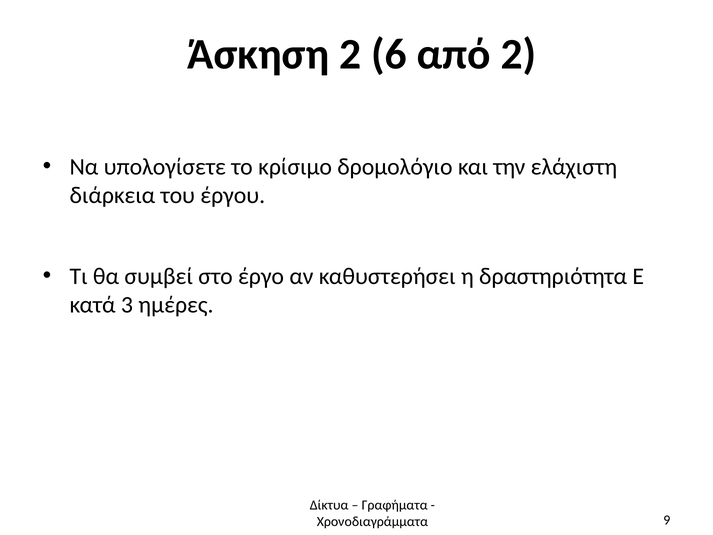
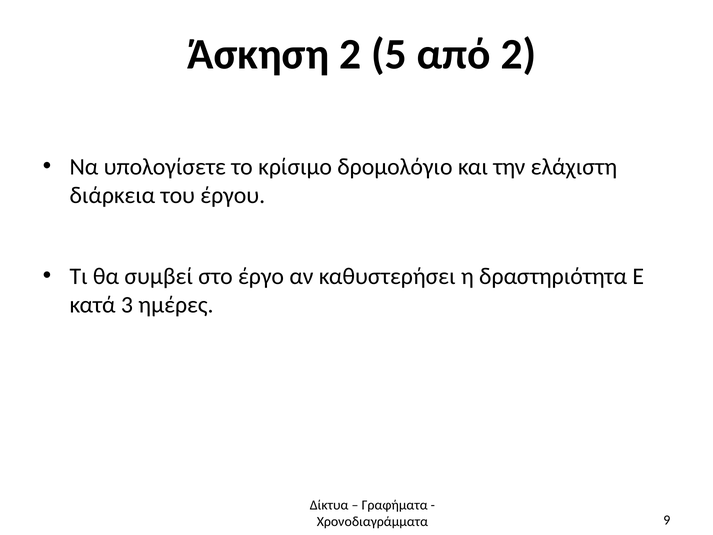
6: 6 -> 5 (389, 54)
